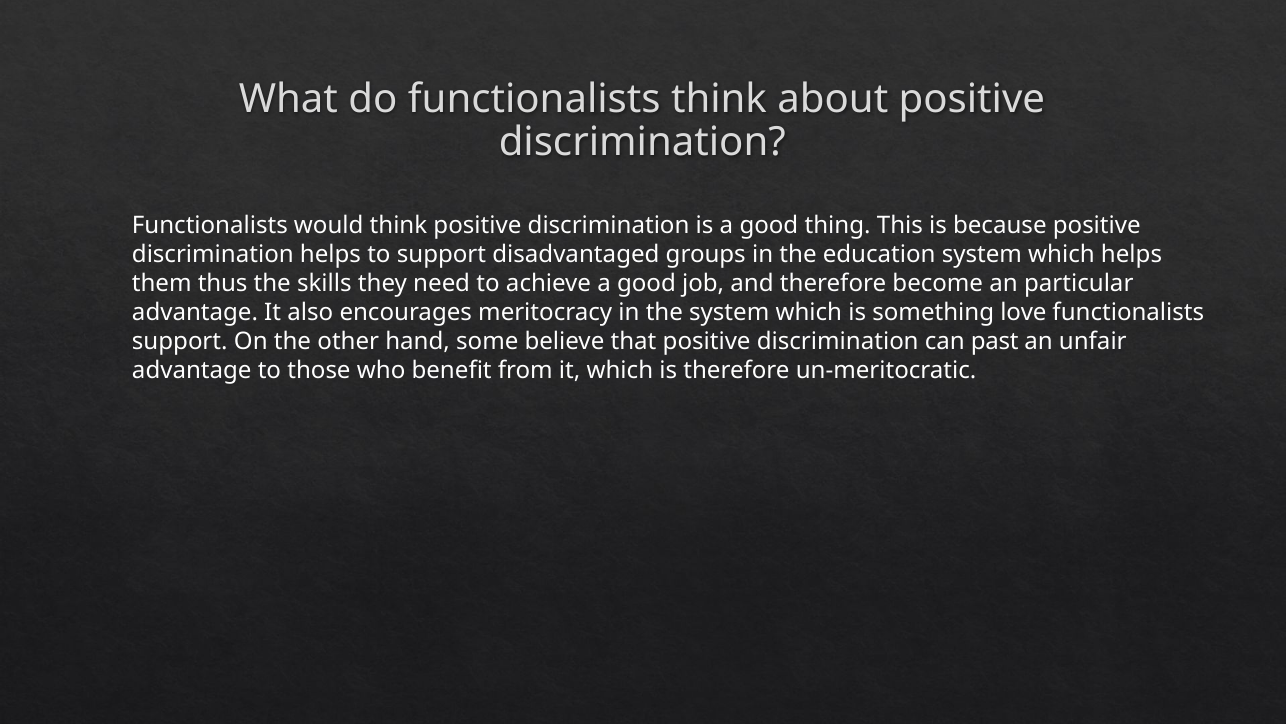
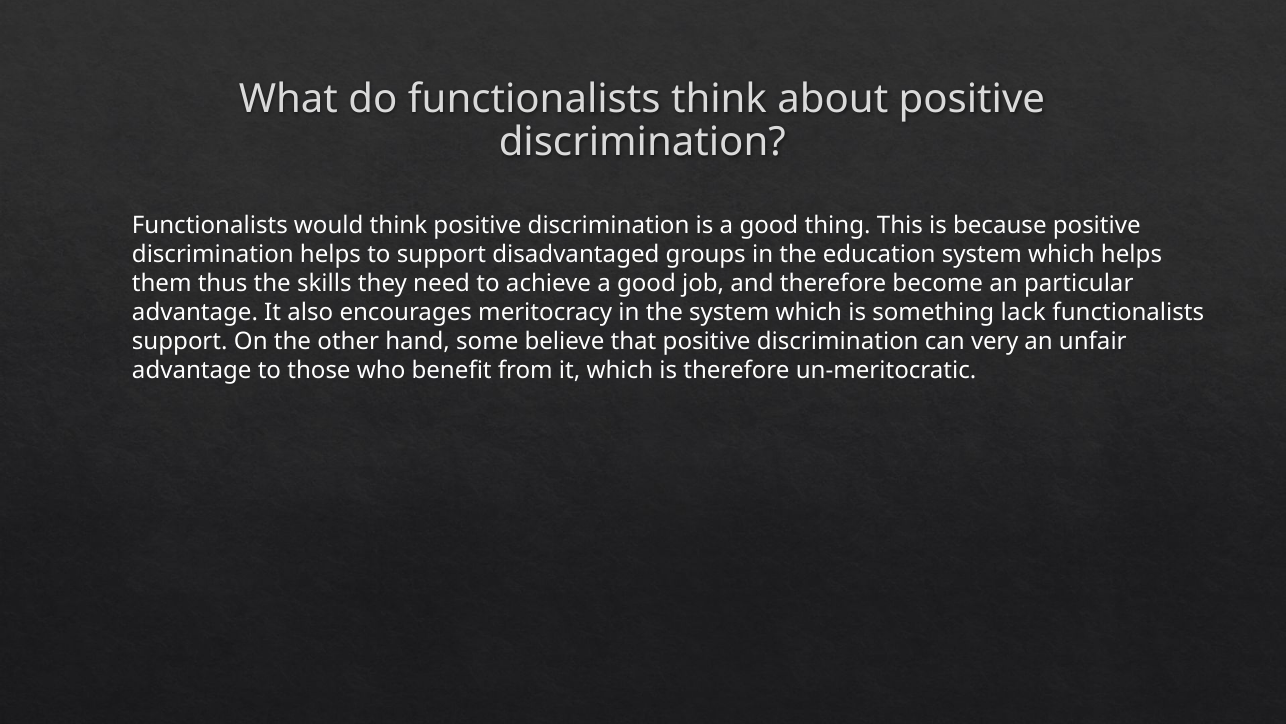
love: love -> lack (1023, 312)
past: past -> very (995, 341)
